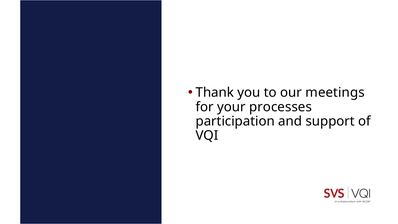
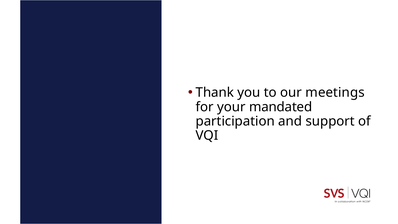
processes: processes -> mandated (281, 107)
